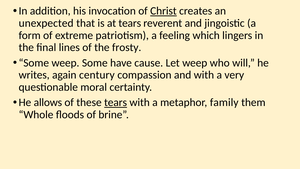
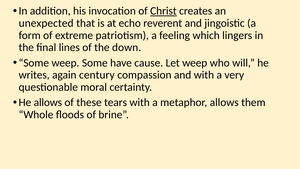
at tears: tears -> echo (130, 23)
frosty: frosty -> down (127, 47)
tears underline: present -> none (116, 102)
metaphor family: family -> allows (224, 102)
